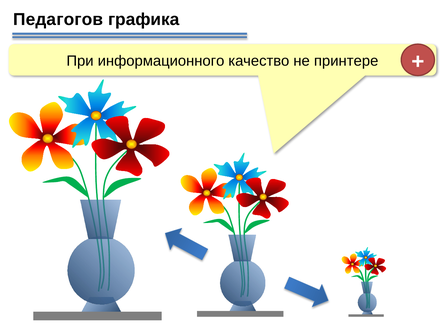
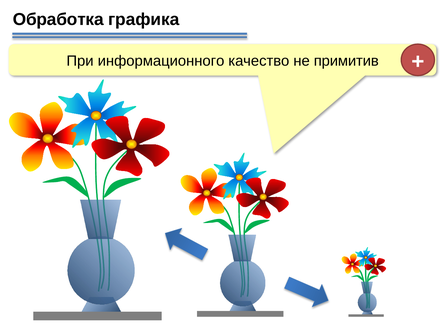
Педагогов: Педагогов -> Обработка (58, 19)
принтере: принтере -> примитив (346, 61)
